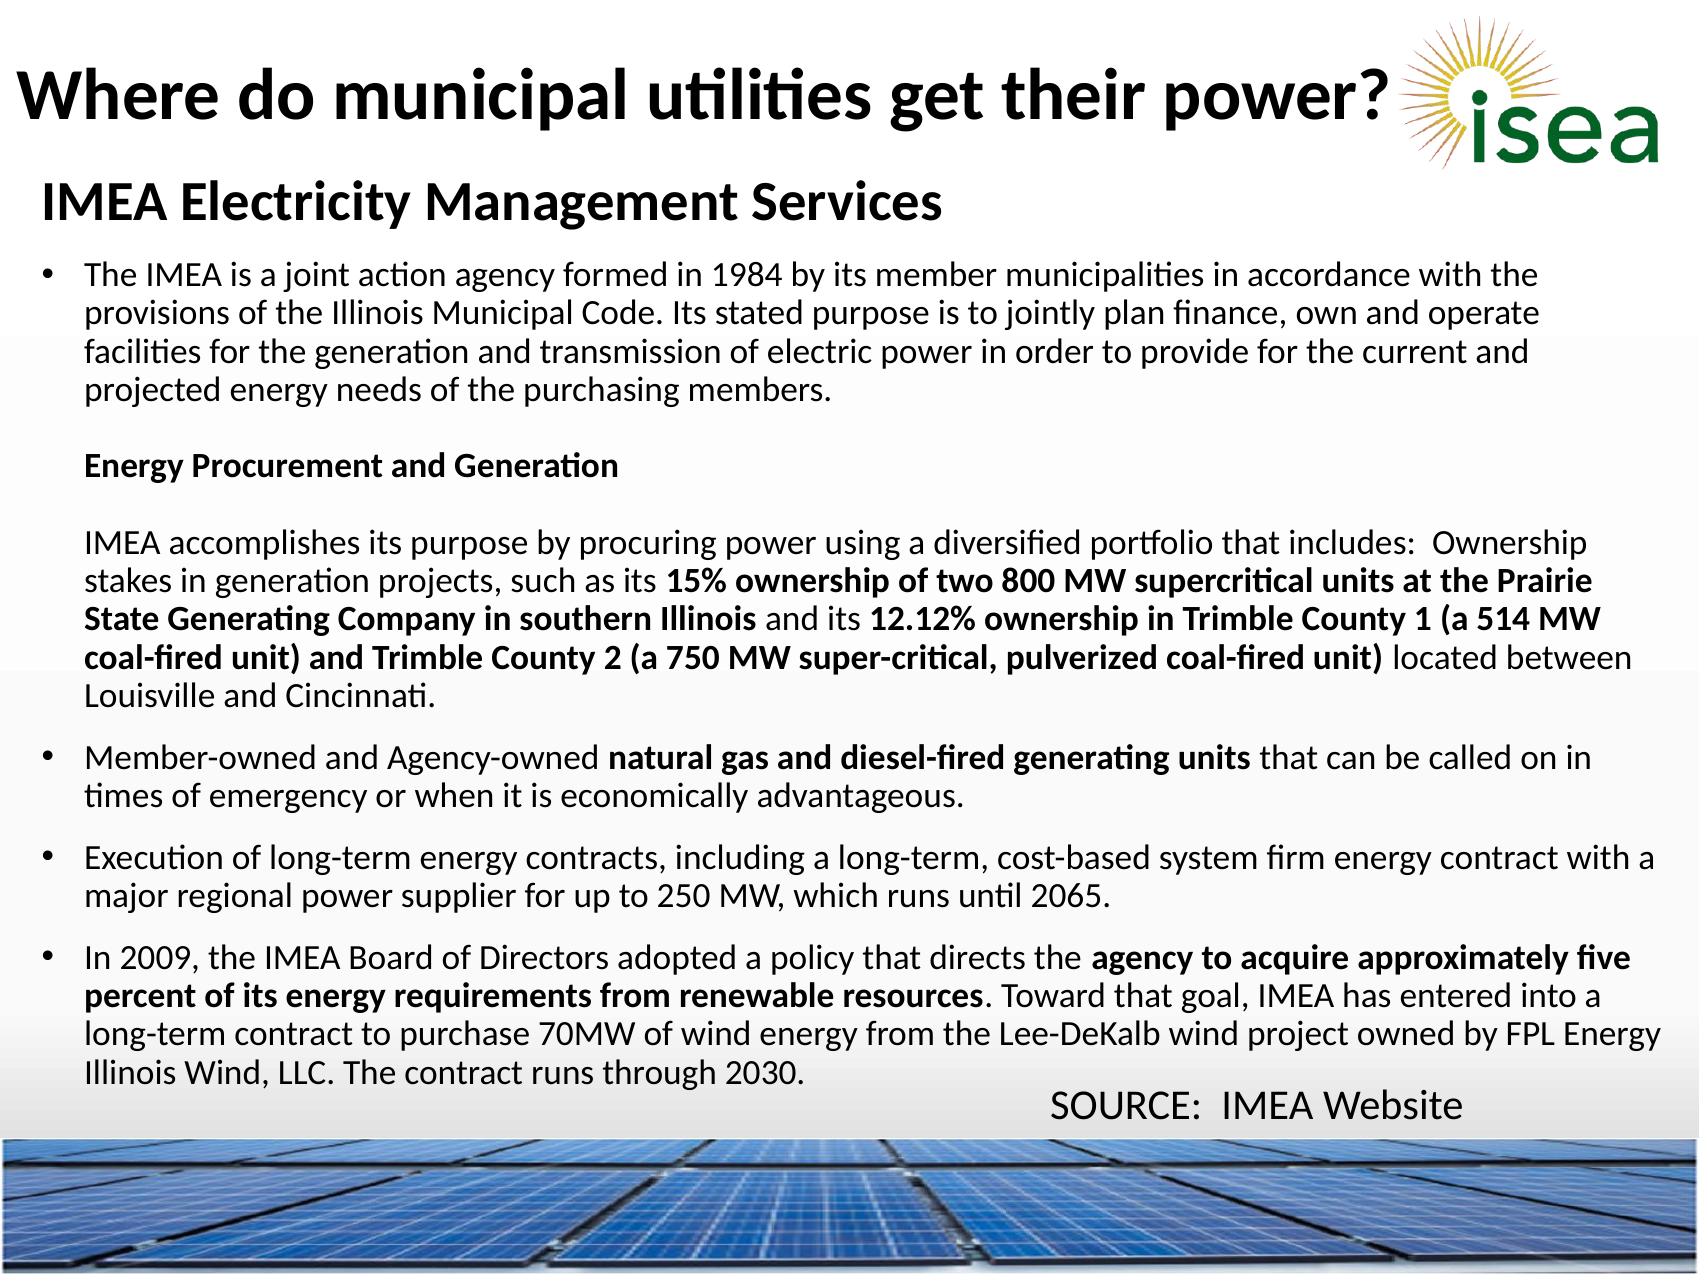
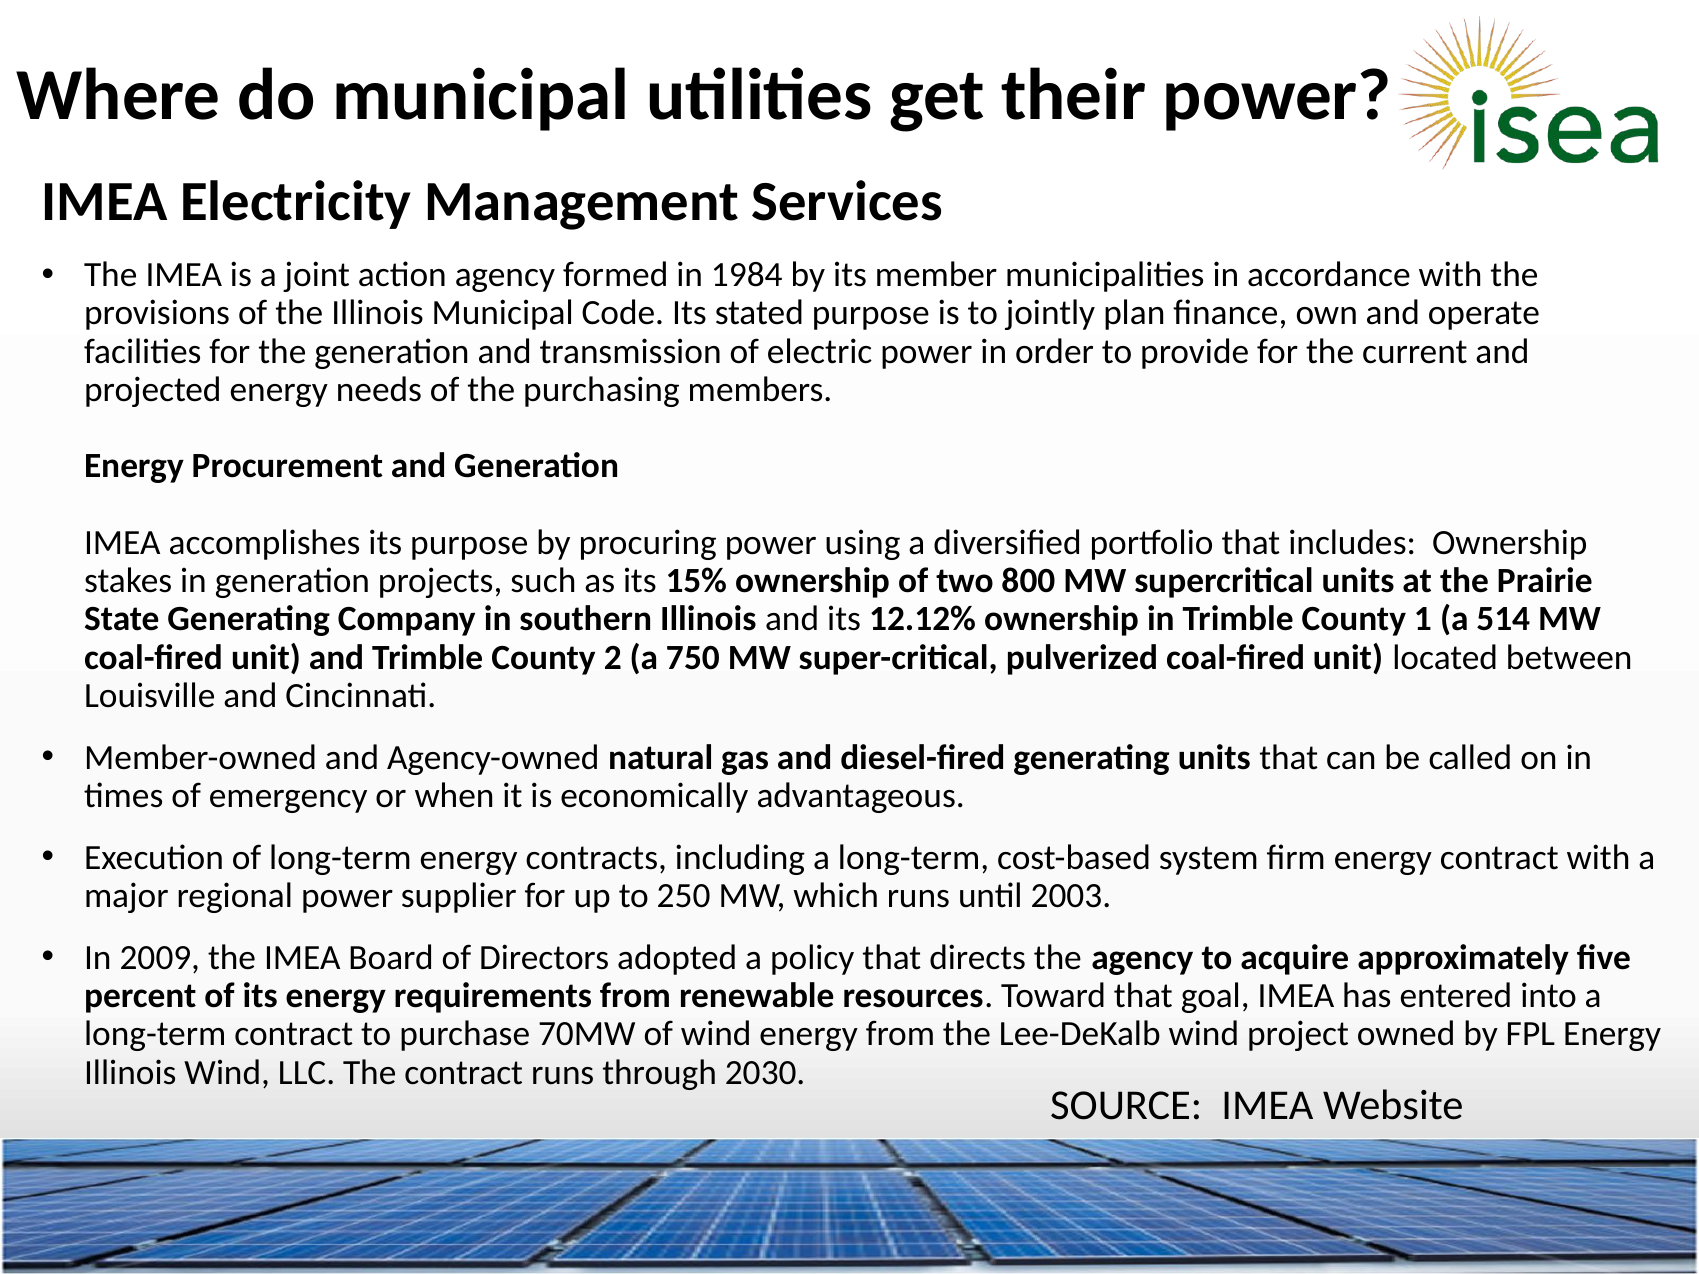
2065: 2065 -> 2003 (1071, 896)
